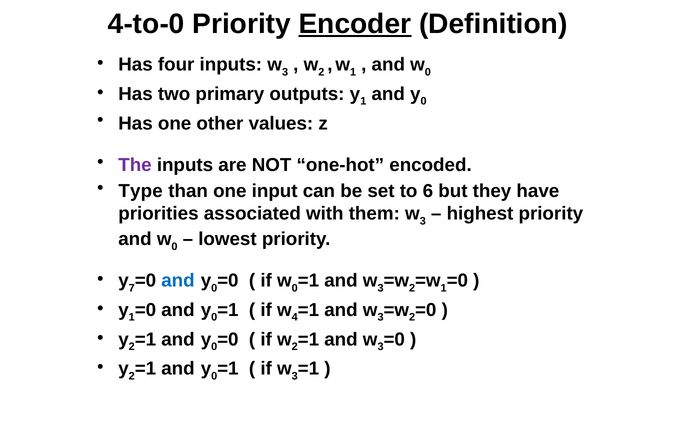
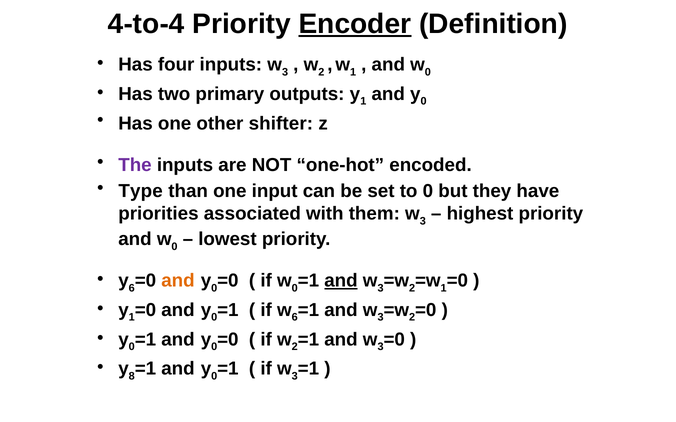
4-to-0: 4-to-0 -> 4-to-4 (146, 24)
values: values -> shifter (281, 123)
to 6: 6 -> 0 (428, 191)
7: 7 -> 6 (132, 288)
and colour: blue -> orange (178, 281)
and underline: none -> present (341, 281)
4: 4 -> 6 (295, 318)
2: 2 -> 0 (132, 347)
2: 2 -> 8 (132, 376)
